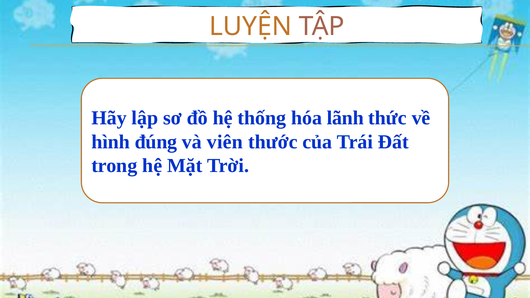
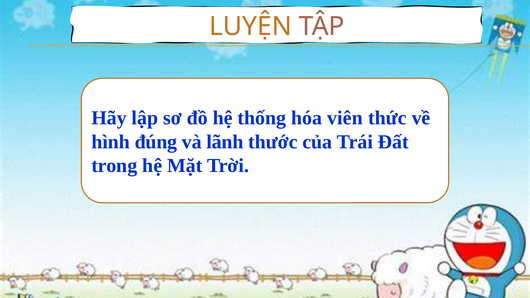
lãnh: lãnh -> viên (345, 118)
viên: viên -> lãnh (225, 142)
